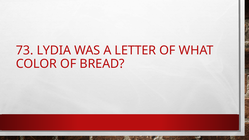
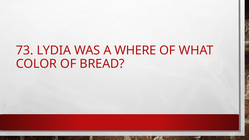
LETTER: LETTER -> WHERE (135, 50)
